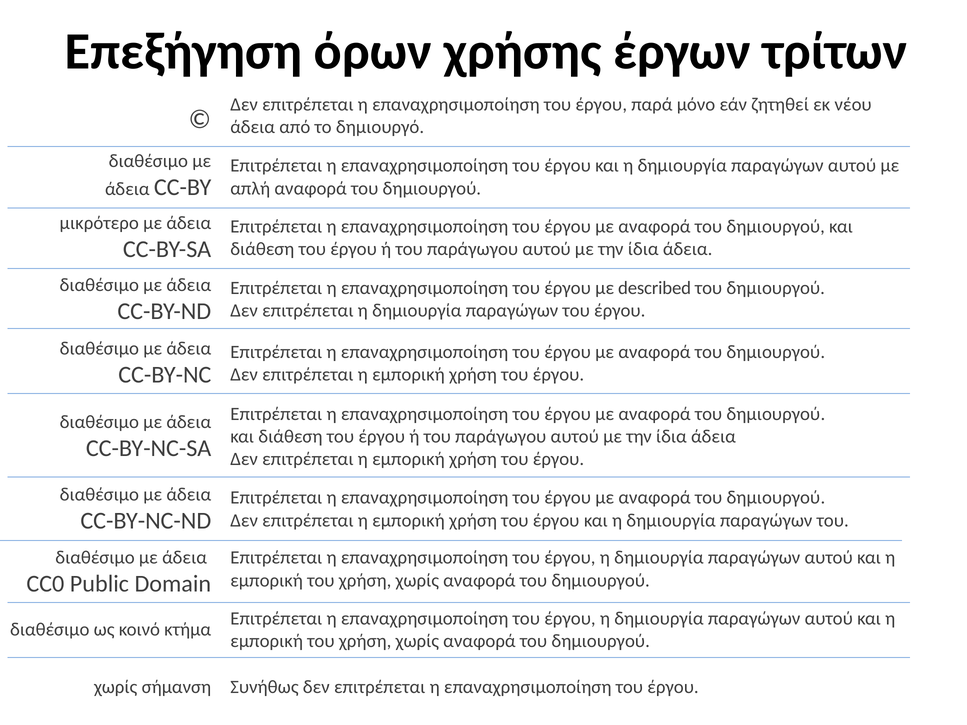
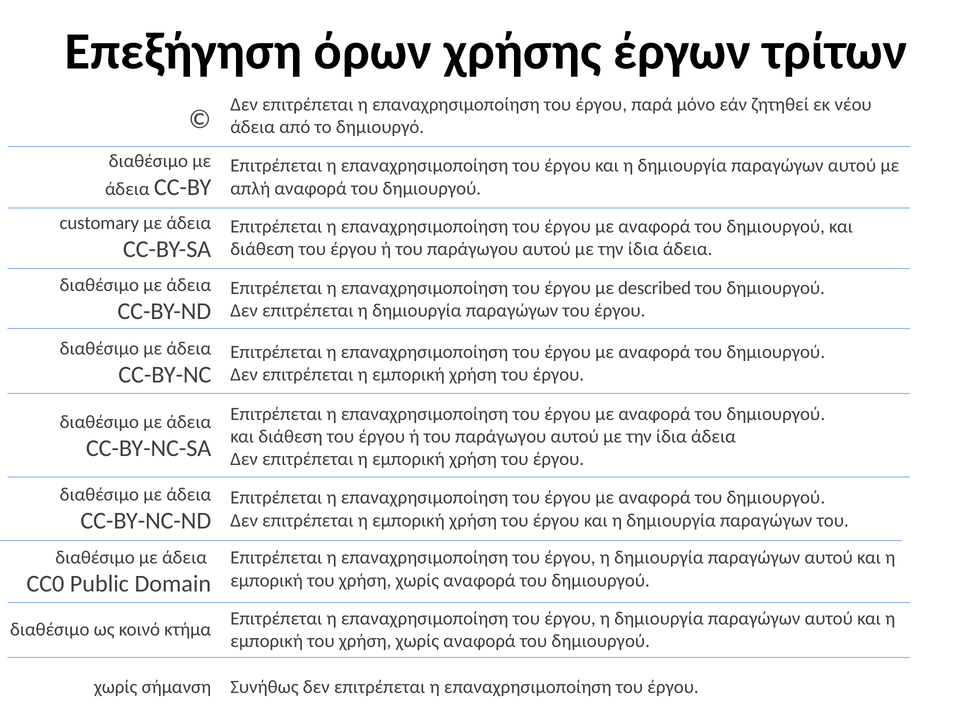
μικρότερο: μικρότερο -> customary (99, 223)
